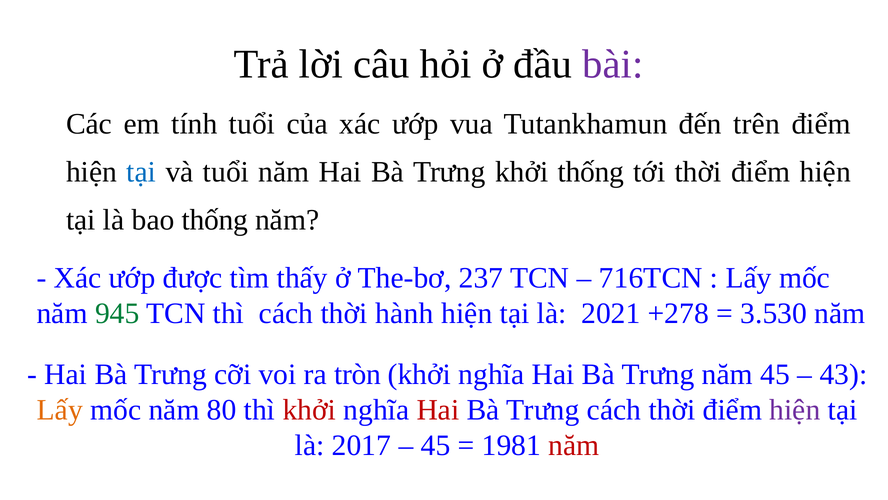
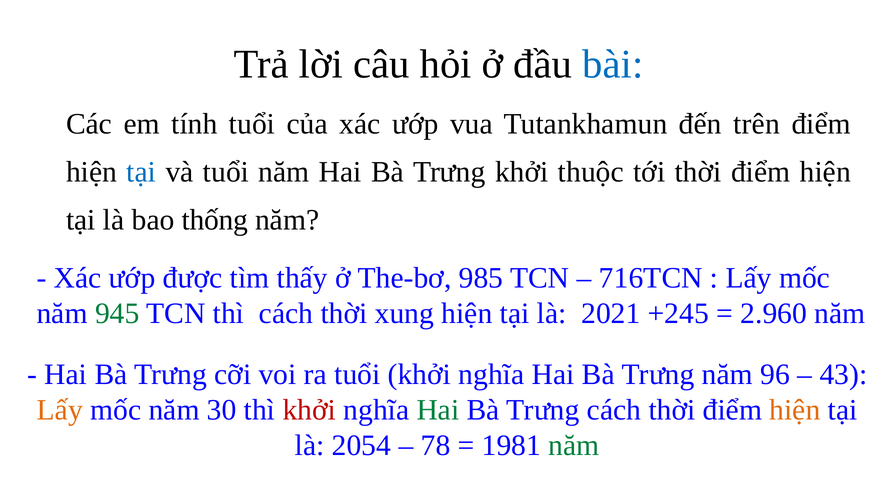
bài colour: purple -> blue (613, 64)
khởi thống: thống -> thuộc (591, 172)
237: 237 -> 985 (481, 278)
hành: hành -> xung (404, 313)
+278: +278 -> +245 (678, 313)
3.530: 3.530 -> 2.960 (774, 313)
ra tròn: tròn -> tuổi (357, 374)
năm 45: 45 -> 96 (775, 374)
80: 80 -> 30 (222, 410)
Hai colour: red -> green (438, 410)
hiện colour: purple -> orange (795, 410)
2017: 2017 -> 2054 (361, 445)
45: 45 -> 78 (436, 445)
năm colour: red -> green (574, 445)
